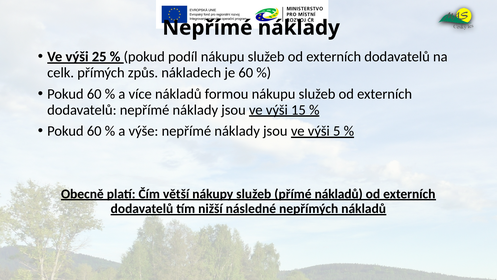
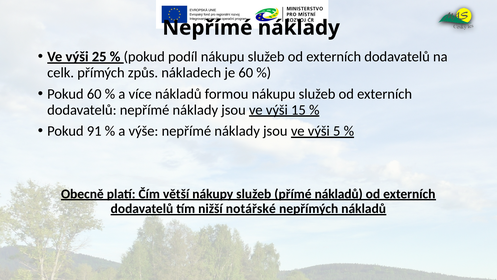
60: 60 -> 91 (94, 131)
následné: následné -> notářské (251, 208)
